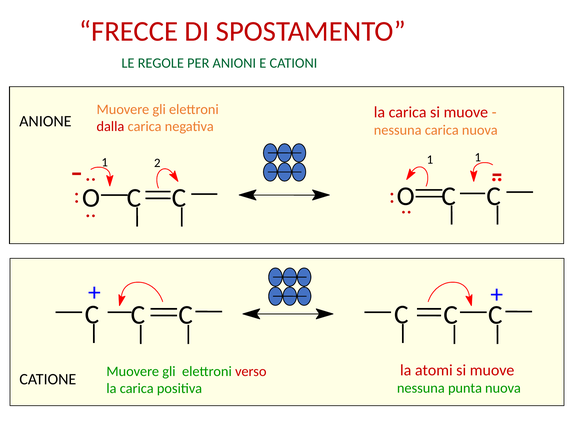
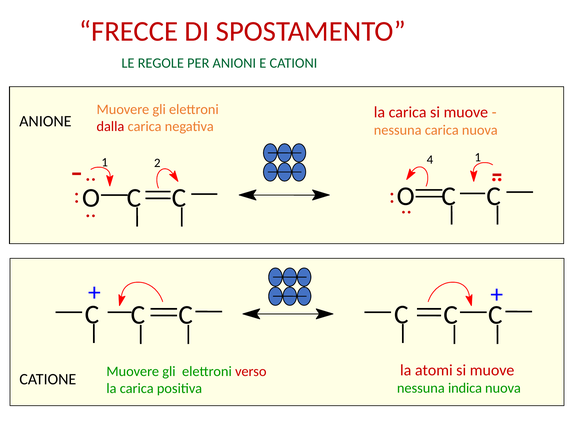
2 1: 1 -> 4 (430, 160)
punta: punta -> indica (465, 389)
